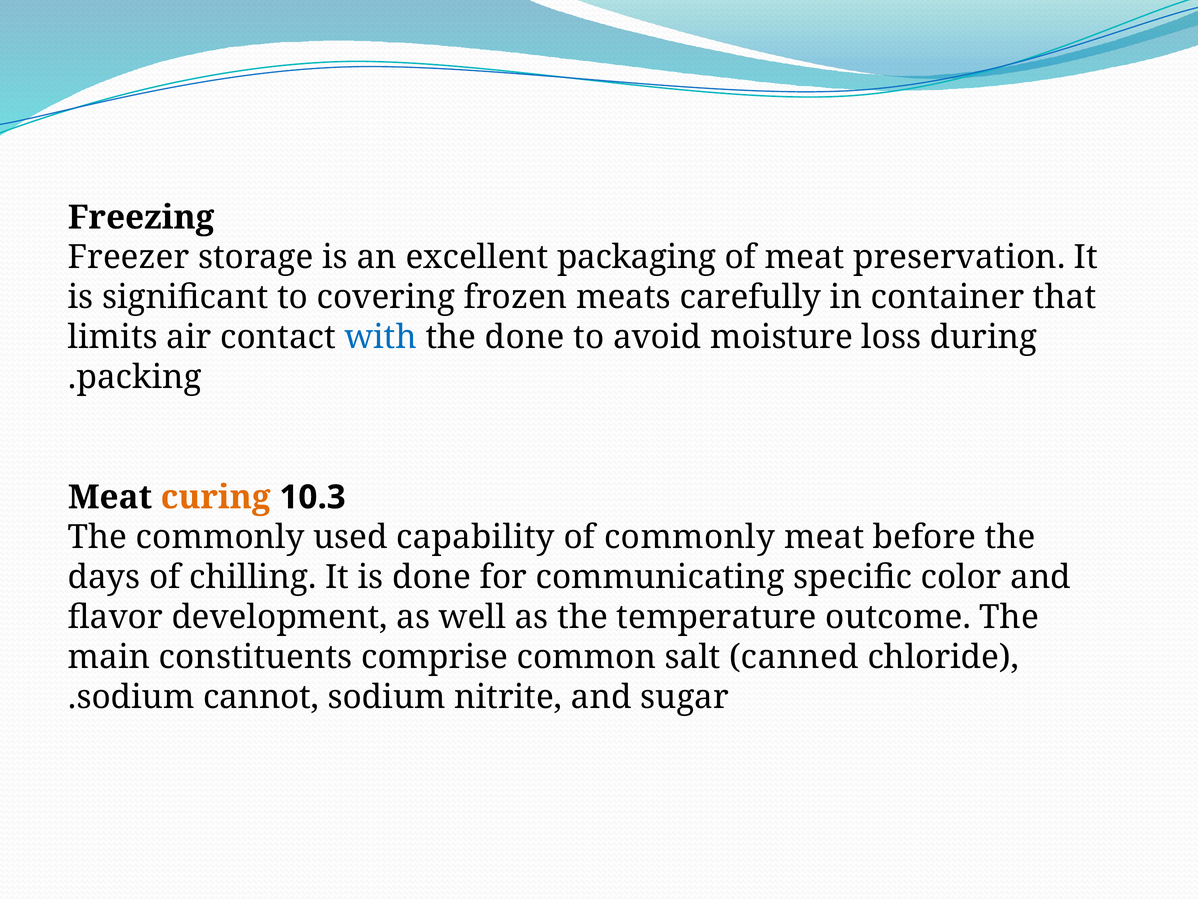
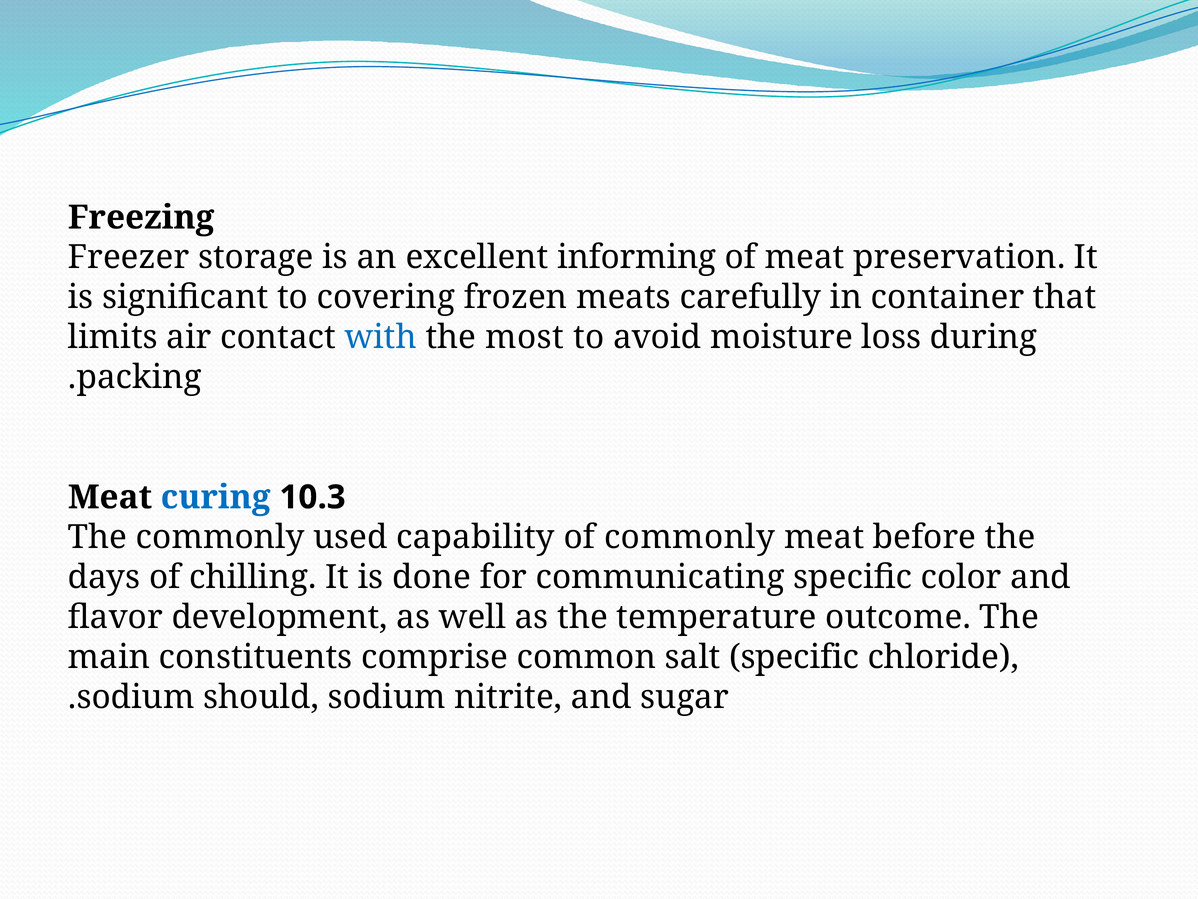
packaging: packaging -> informing (637, 257)
the done: done -> most (525, 337)
curing colour: orange -> blue (216, 497)
salt canned: canned -> specific (794, 657)
cannot: cannot -> should (261, 697)
